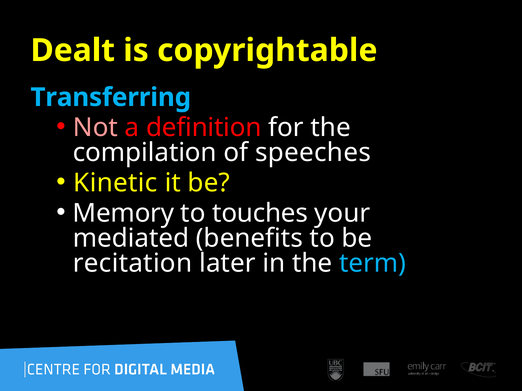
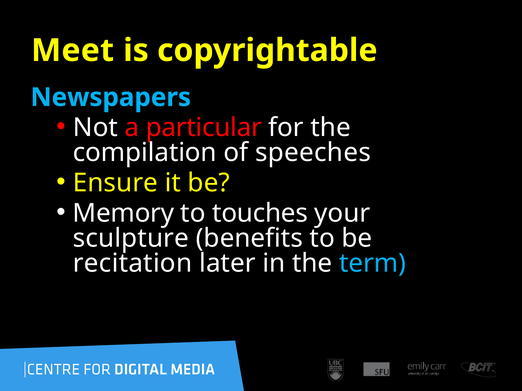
Dealt: Dealt -> Meet (73, 51)
Transferring: Transferring -> Newspapers (111, 98)
Not colour: pink -> white (95, 128)
definition: definition -> particular (204, 128)
Kinetic: Kinetic -> Ensure (115, 183)
mediated: mediated -> sculpture (131, 238)
